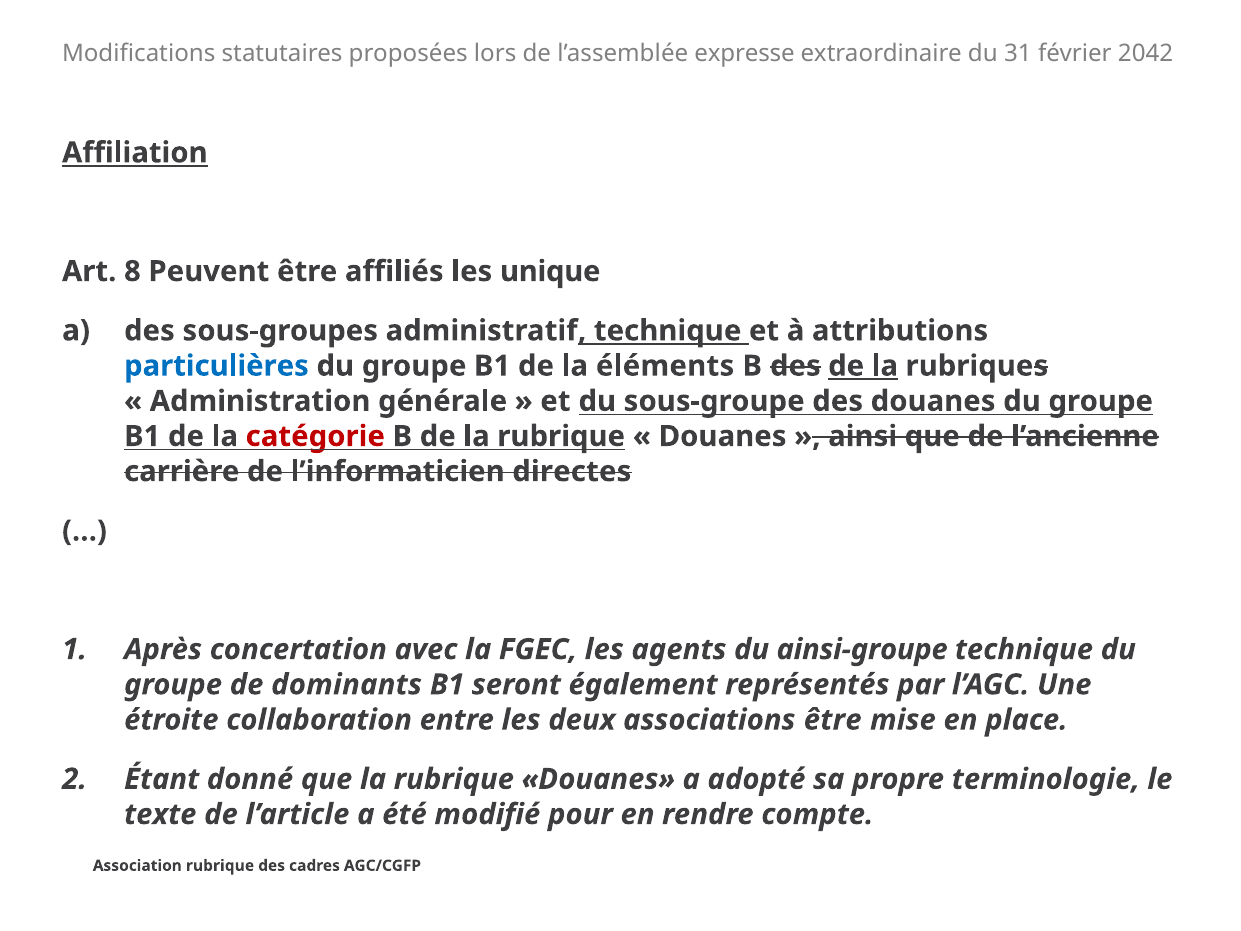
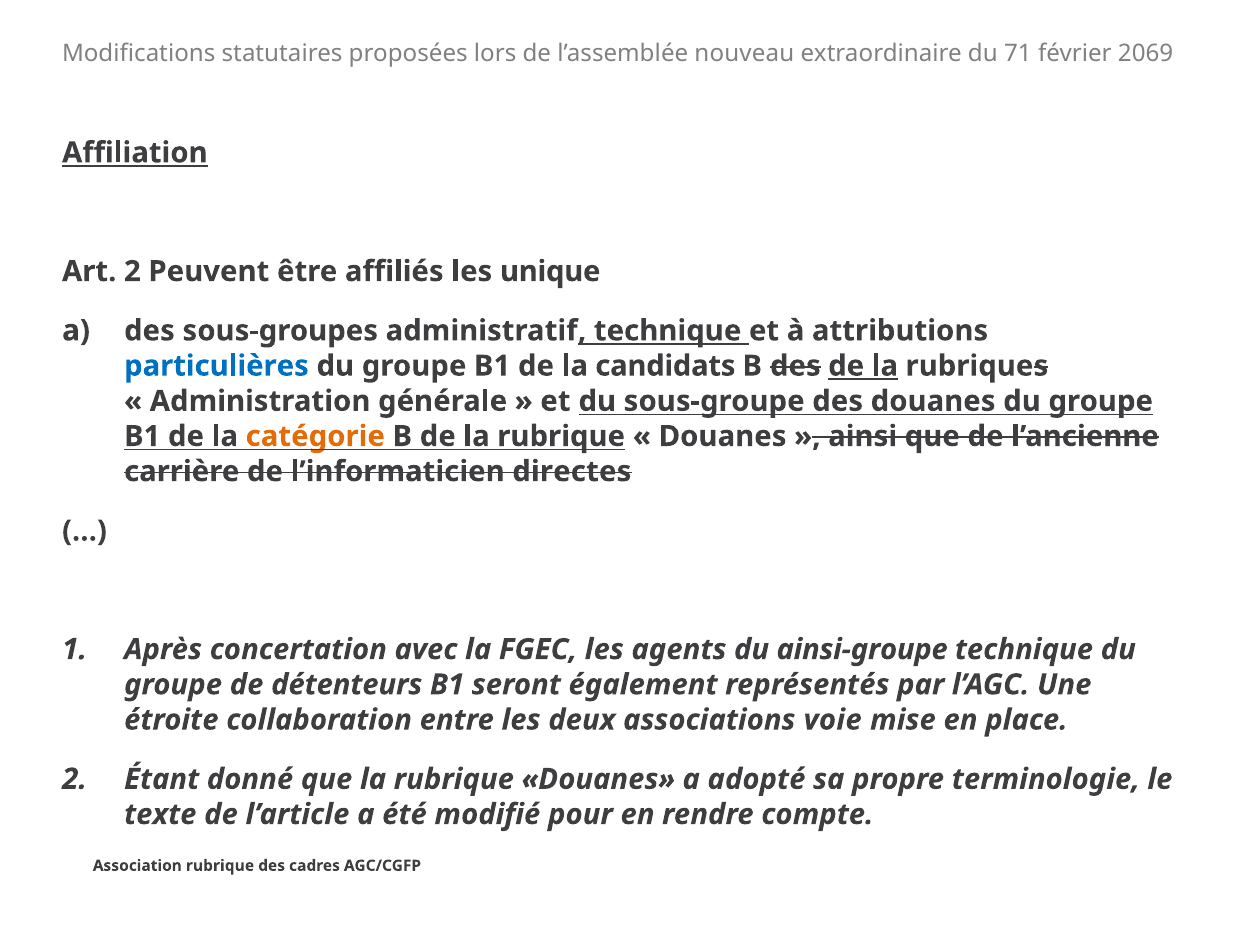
expresse: expresse -> nouveau (744, 53)
31: 31 -> 71 (1018, 53)
2042: 2042 -> 2069 (1146, 53)
Art 8: 8 -> 2 (132, 271)
éléments: éléments -> candidats (665, 366)
catégorie colour: red -> orange (315, 436)
dominants: dominants -> détenteurs (347, 685)
associations être: être -> voie (833, 720)
